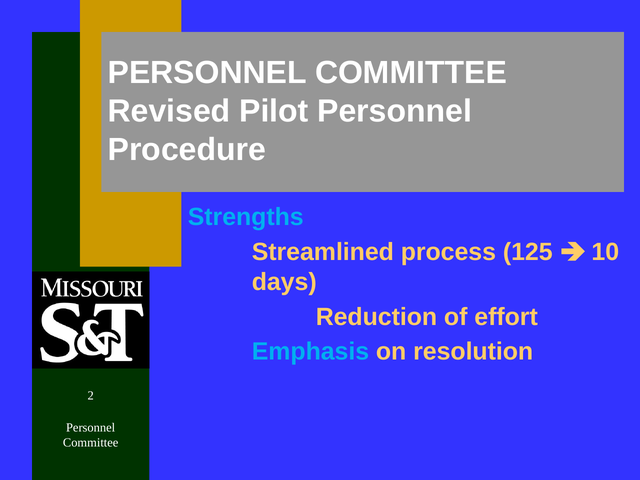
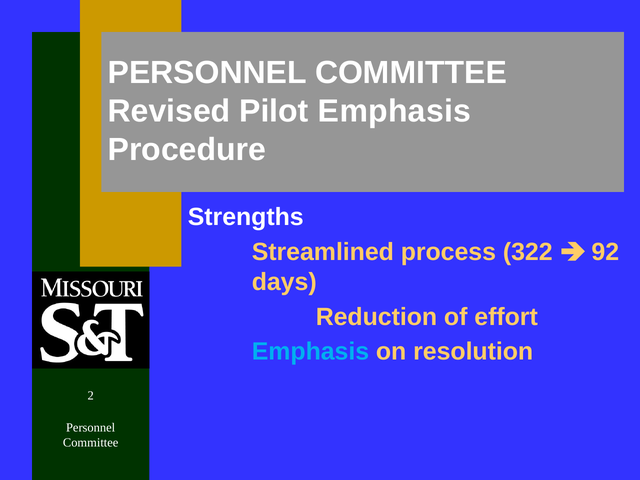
Pilot Personnel: Personnel -> Emphasis (395, 111)
Strengths colour: light blue -> white (246, 217)
125: 125 -> 322 (528, 252)
10: 10 -> 92 (605, 252)
